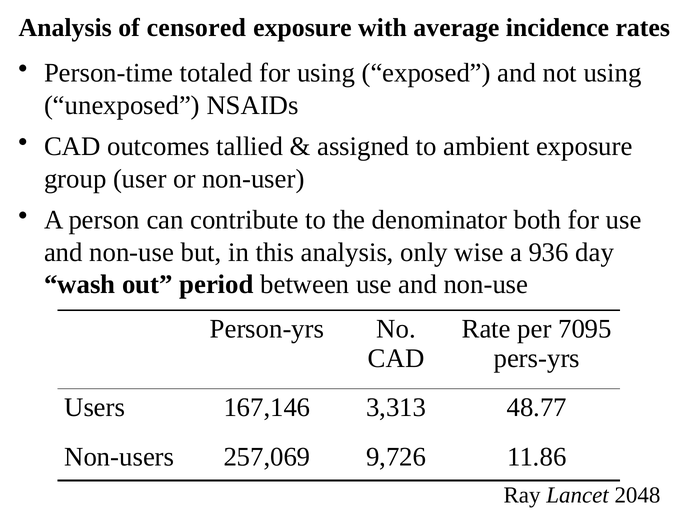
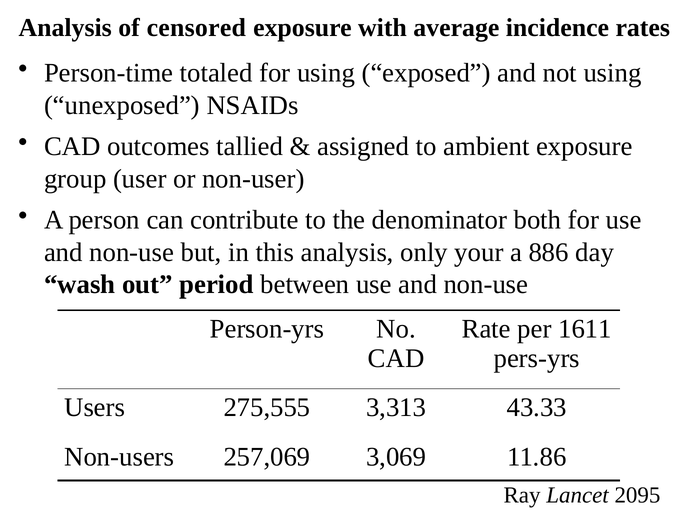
wise: wise -> your (479, 252)
936: 936 -> 886 (549, 252)
7095: 7095 -> 1611 (585, 329)
167,146: 167,146 -> 275,555 (267, 407)
48.77: 48.77 -> 43.33 (537, 407)
9,726: 9,726 -> 3,069 (396, 457)
2048: 2048 -> 2095 (637, 495)
